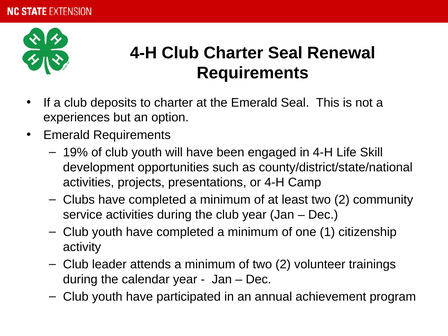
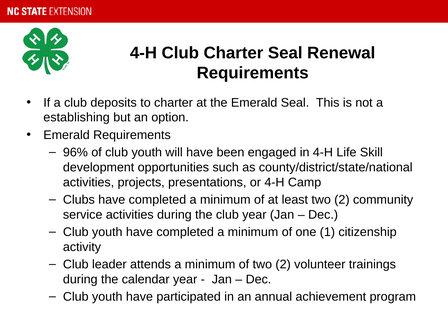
experiences: experiences -> establishing (77, 118)
19%: 19% -> 96% (75, 152)
